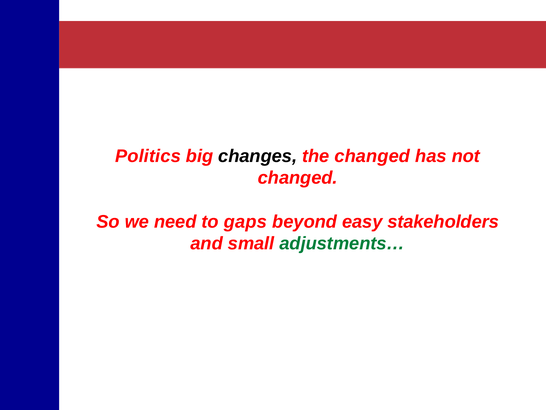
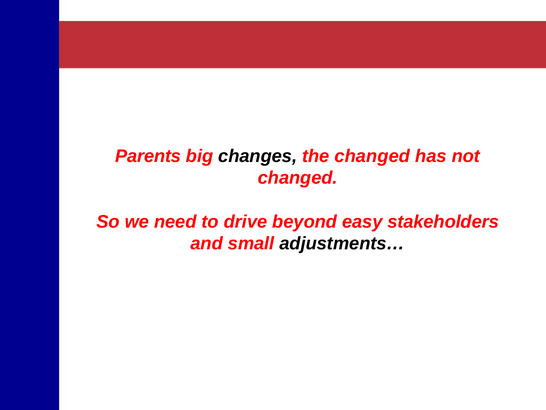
Politics: Politics -> Parents (148, 156)
gaps: gaps -> drive (246, 221)
adjustments… colour: green -> black (342, 243)
